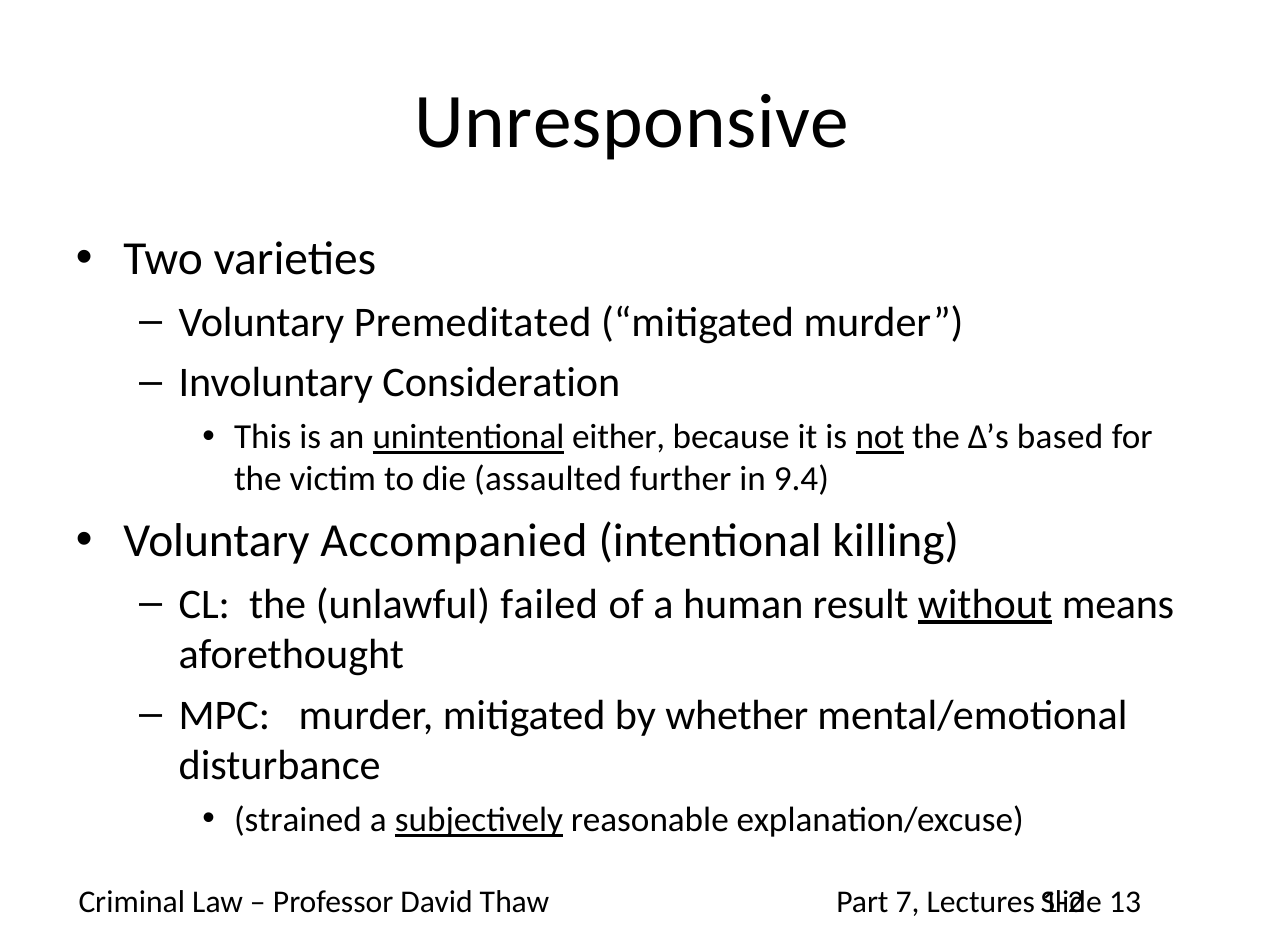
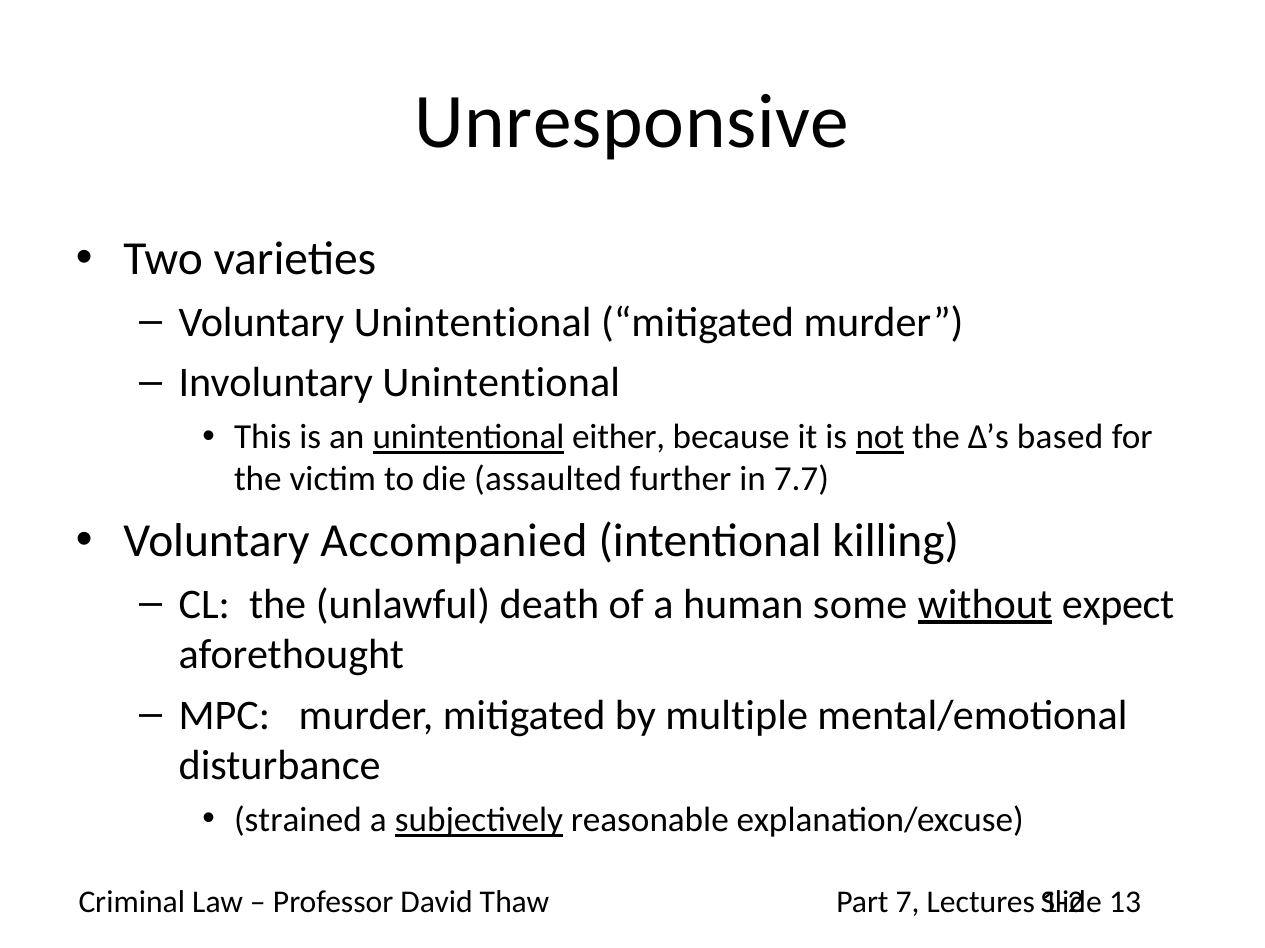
Voluntary Premeditated: Premeditated -> Unintentional (473, 323)
Involuntary Consideration: Consideration -> Unintentional (501, 383)
9.4: 9.4 -> 7.7 (801, 480)
failed: failed -> death (549, 605)
result: result -> some (860, 605)
means: means -> expect (1118, 605)
whether: whether -> multiple (737, 716)
